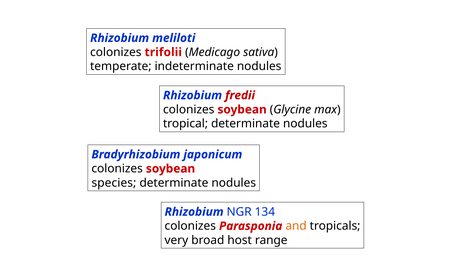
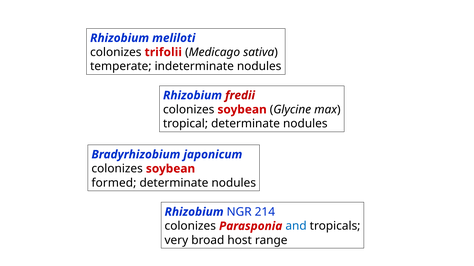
species: species -> formed (114, 183)
134: 134 -> 214 (265, 212)
and colour: orange -> blue (296, 227)
